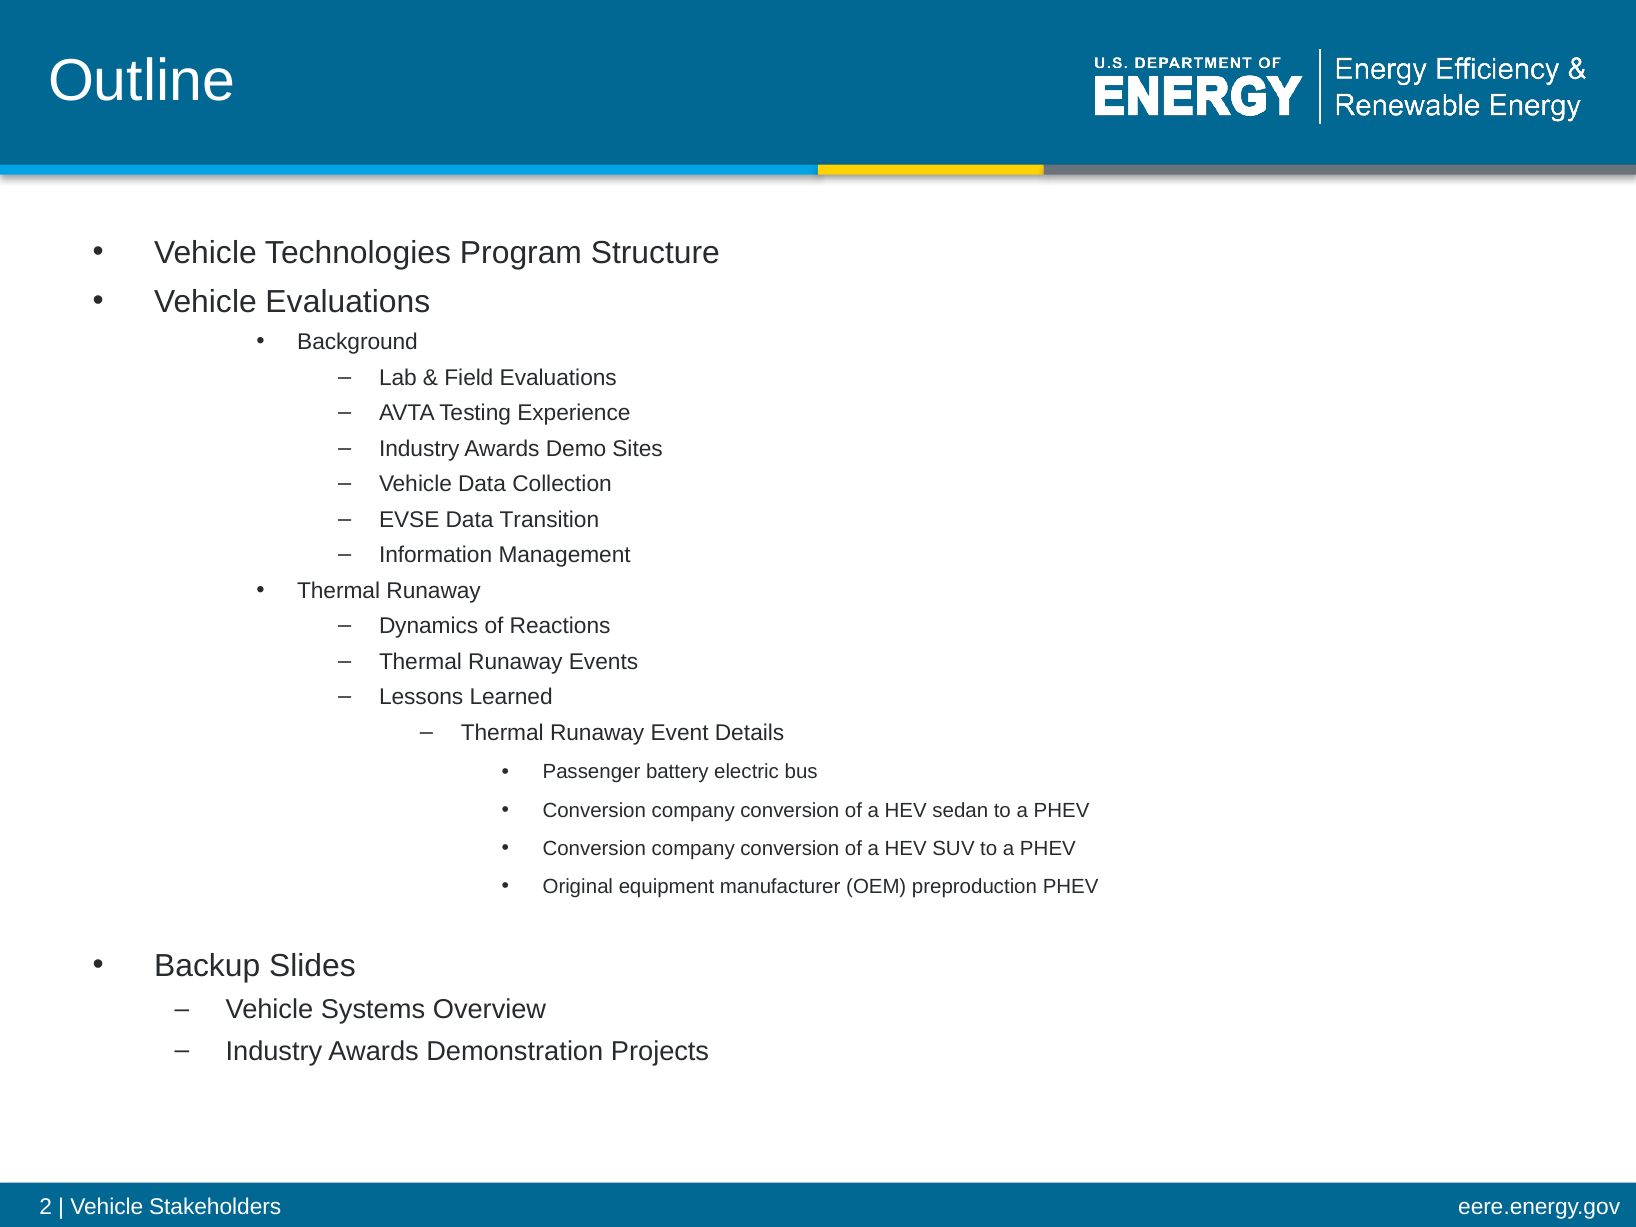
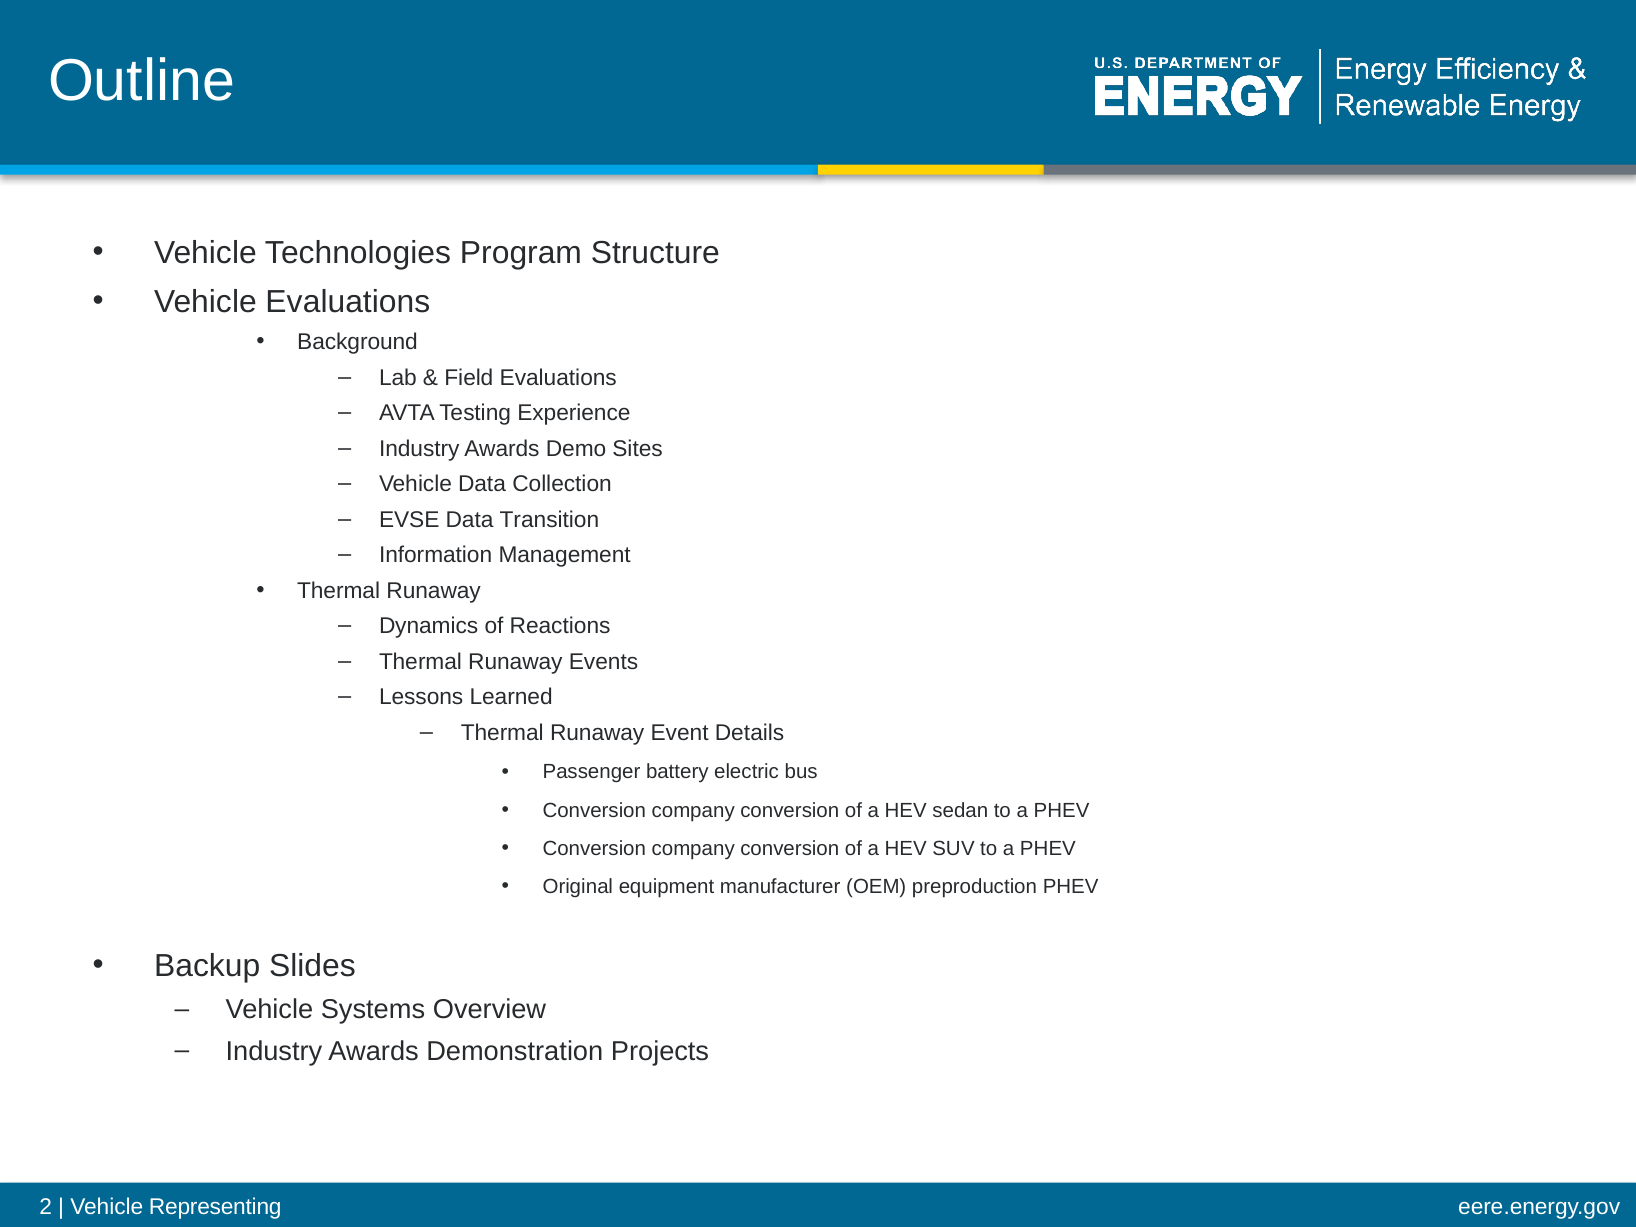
Stakeholders: Stakeholders -> Representing (215, 1207)
